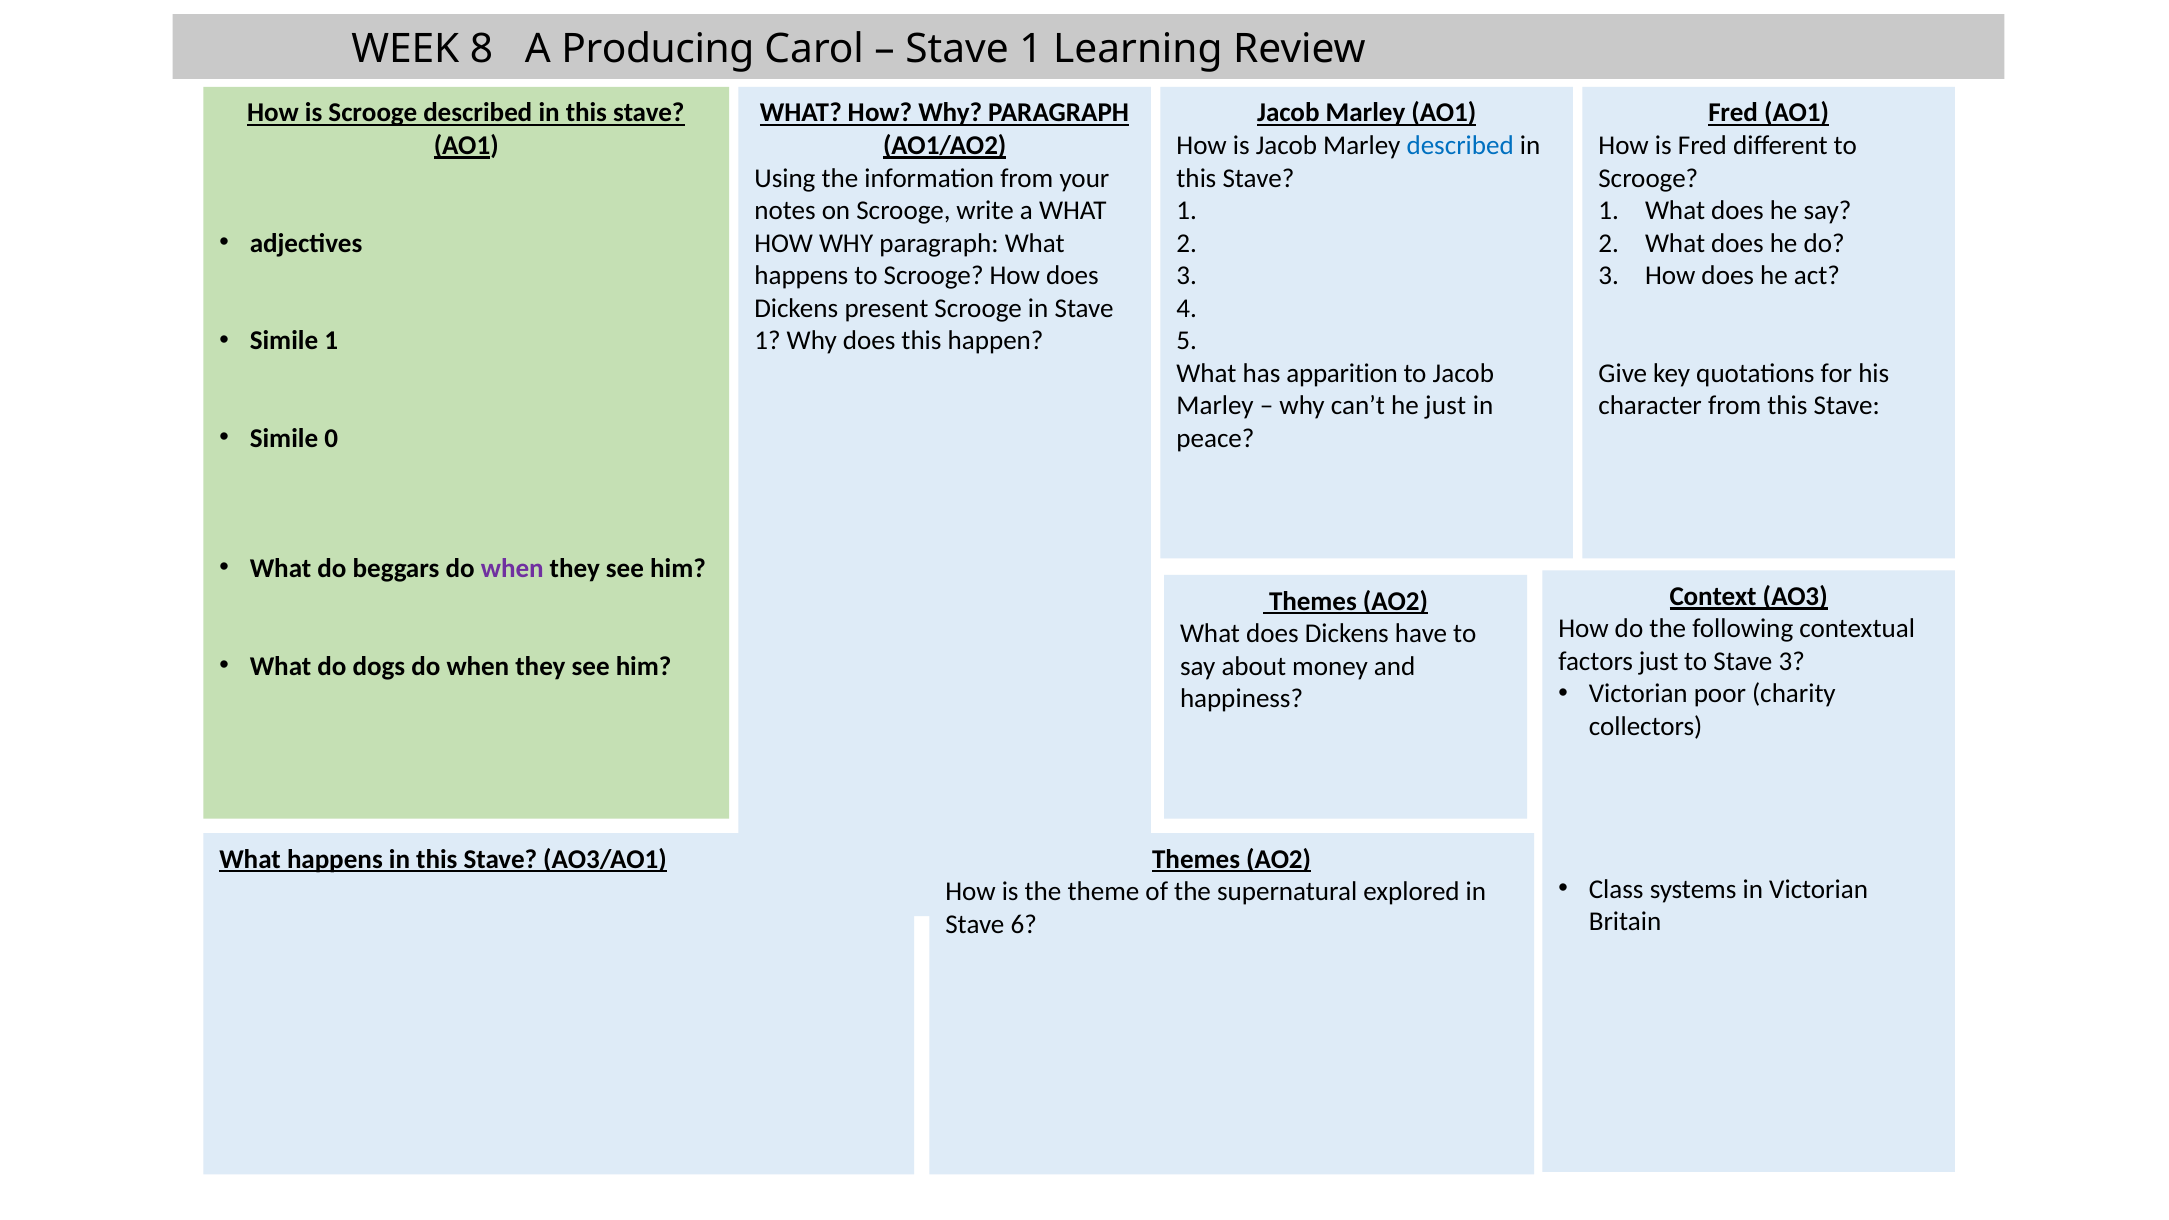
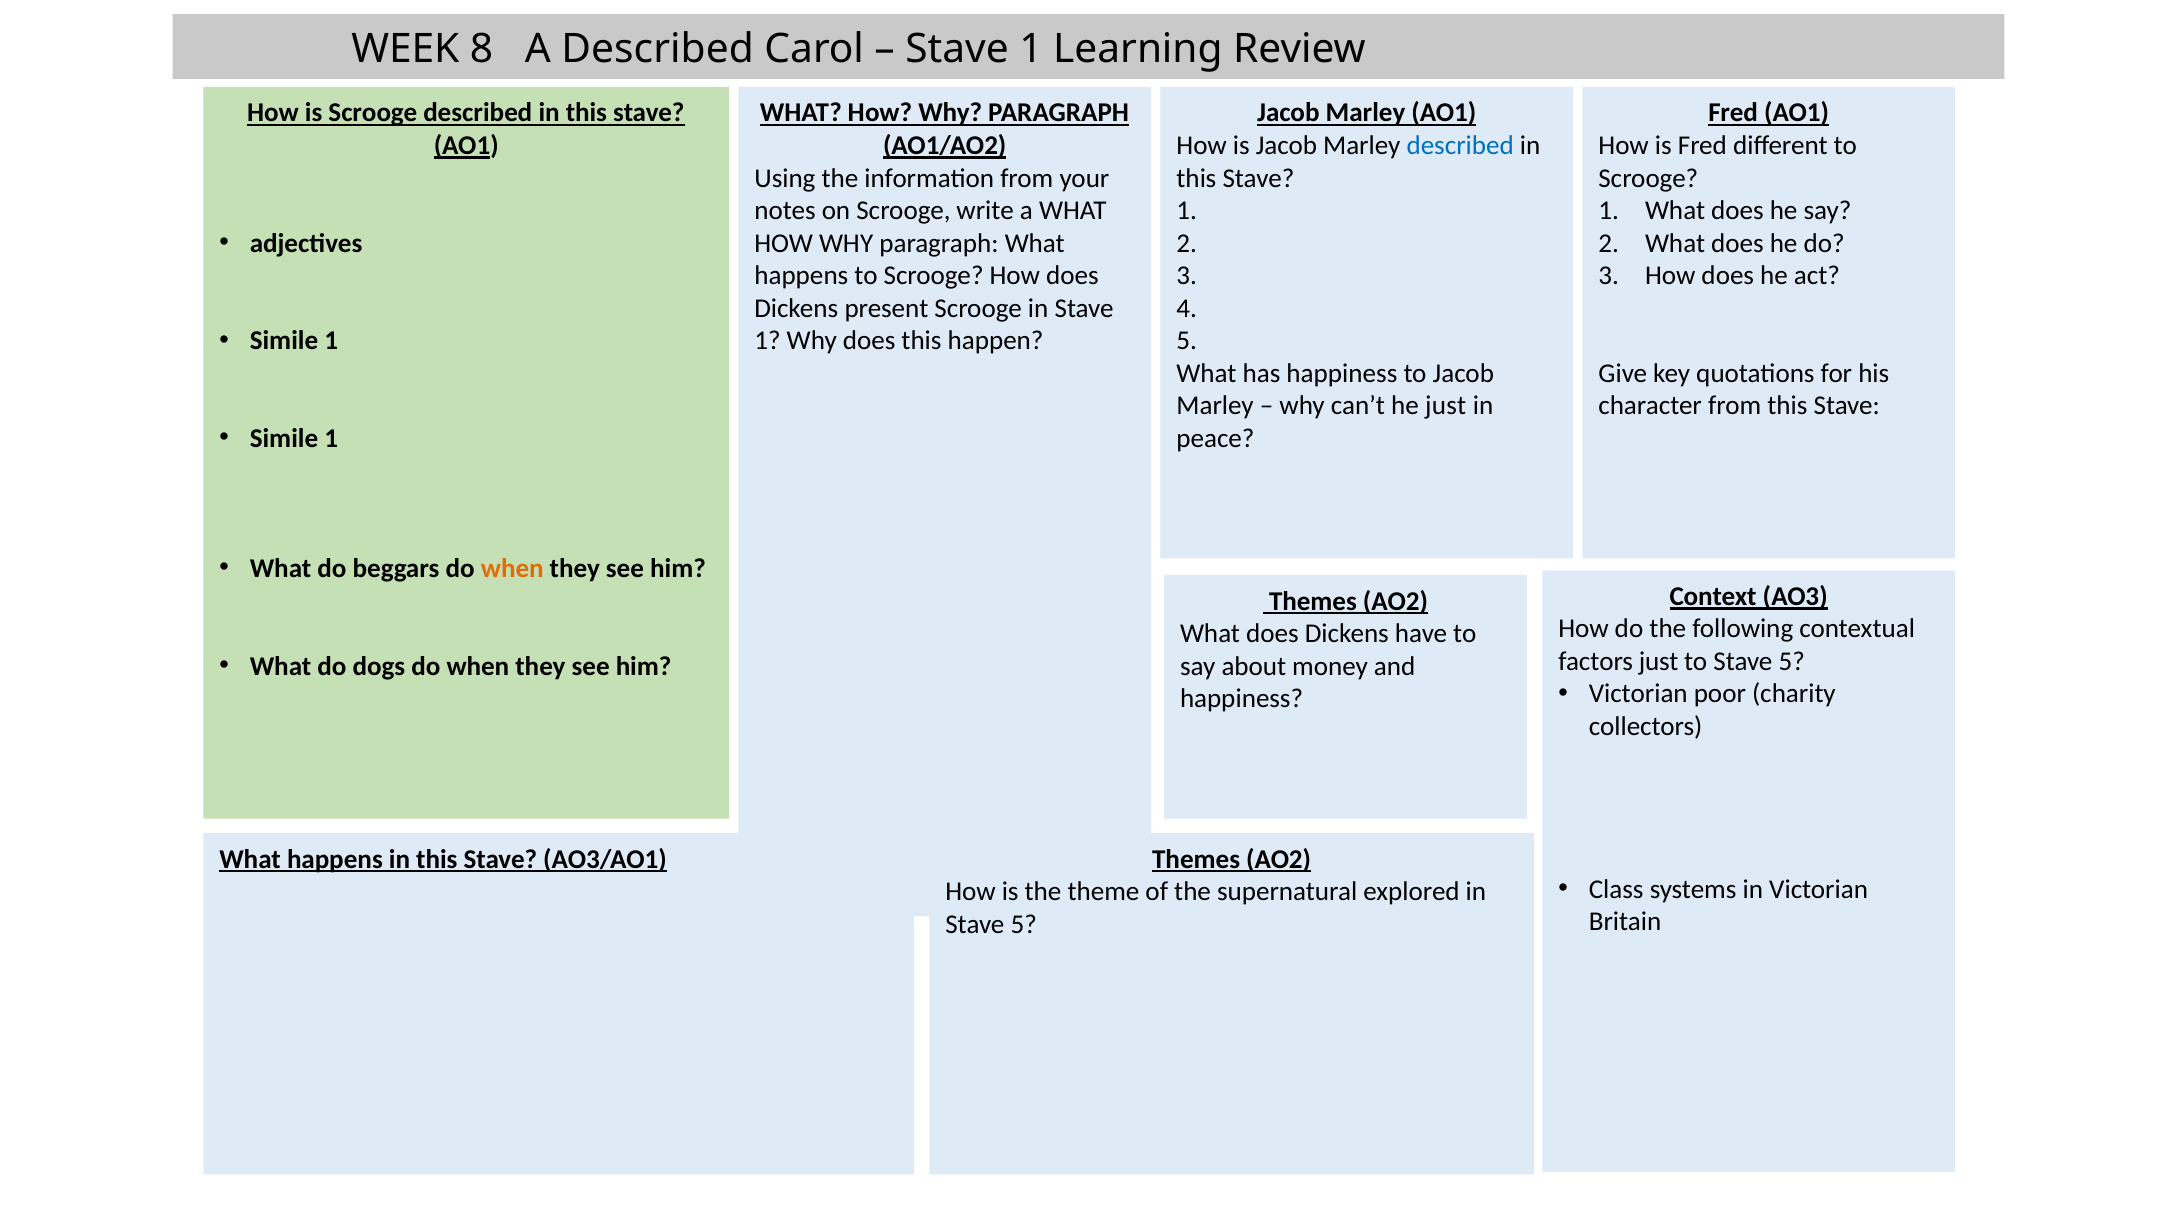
A Producing: Producing -> Described (658, 49)
has apparition: apparition -> happiness (1342, 373)
0: 0 -> 1 (331, 438)
when colour: purple -> orange (512, 568)
to Stave 3: 3 -> 5 (1792, 662)
6: 6 -> 5 (1024, 924)
